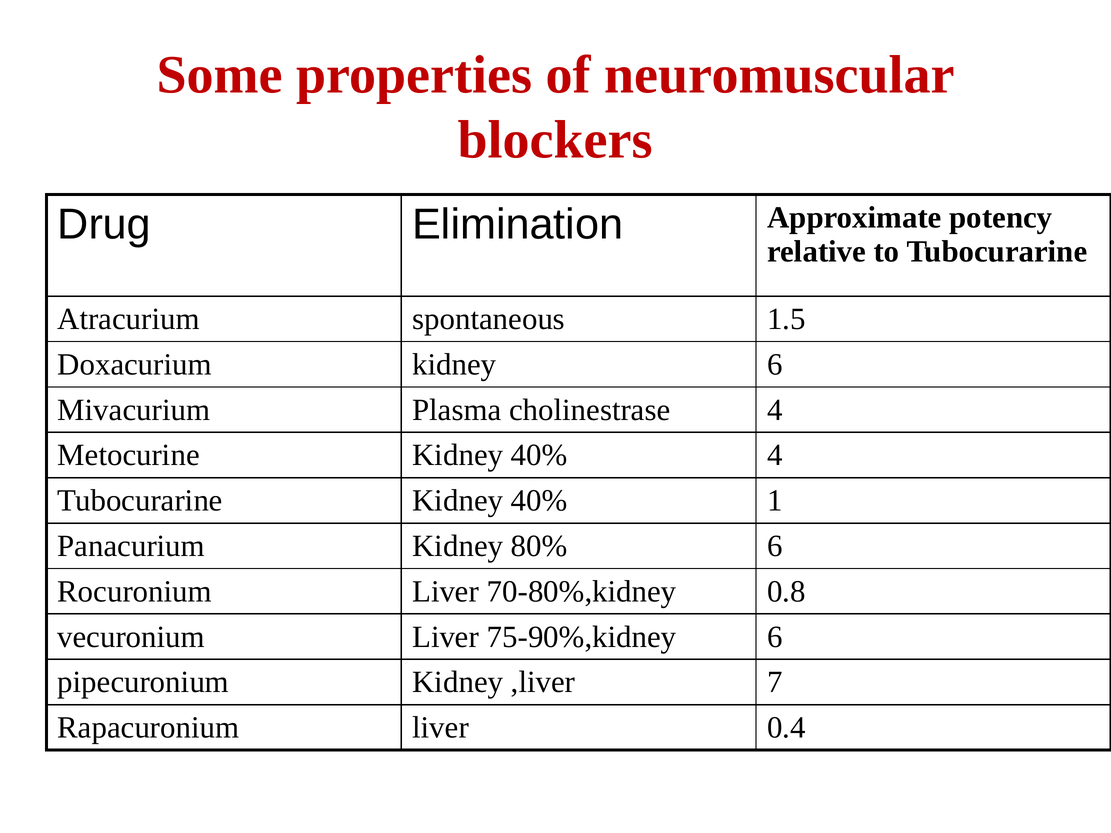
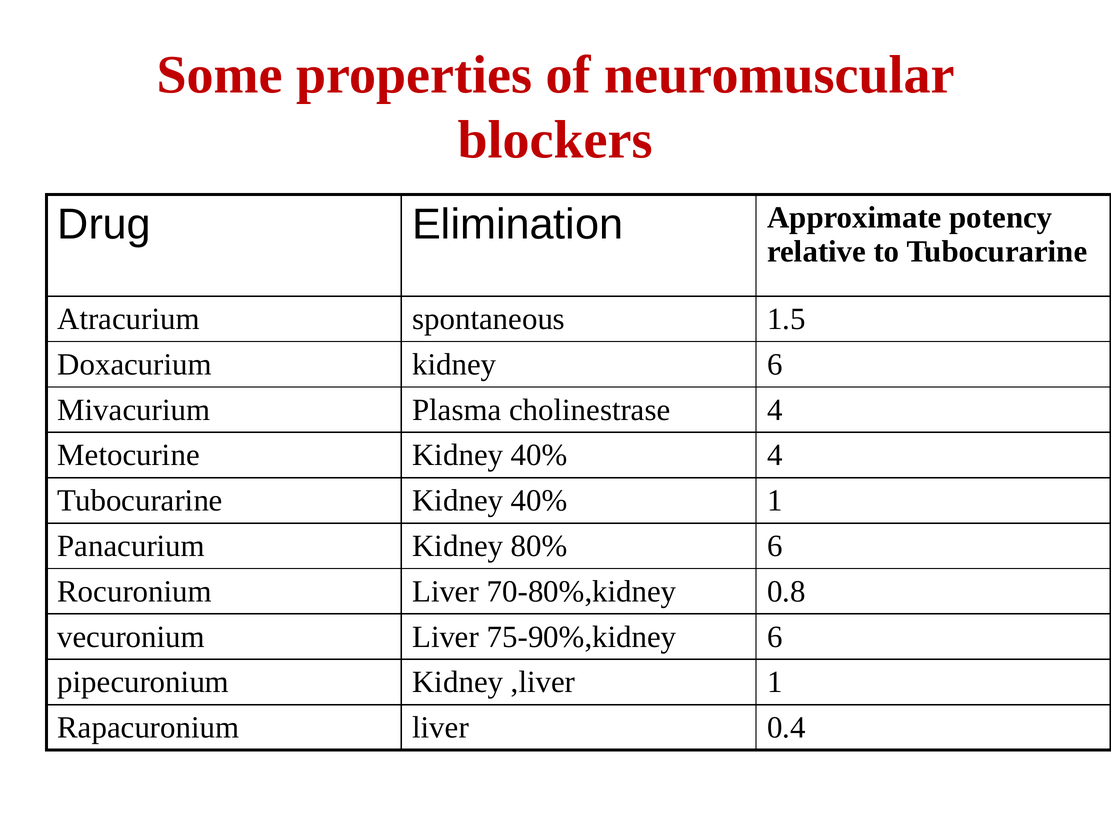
,liver 7: 7 -> 1 (775, 682)
